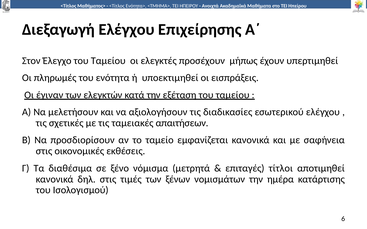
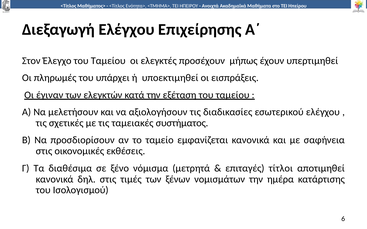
ενότητα: ενότητα -> υπάρχει (113, 78)
απαιτήσεων: απαιτήσεων -> συστήματος (182, 123)
